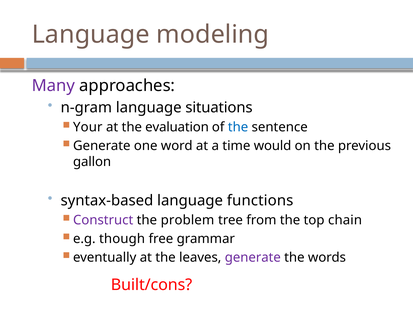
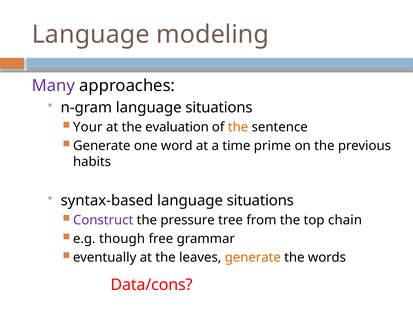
the colour: blue -> orange (238, 127)
would: would -> prime (272, 146)
gallon: gallon -> habits (92, 162)
syntax-based language functions: functions -> situations (260, 200)
problem: problem -> pressure (188, 220)
generate colour: purple -> orange (253, 257)
Built/cons: Built/cons -> Data/cons (151, 285)
